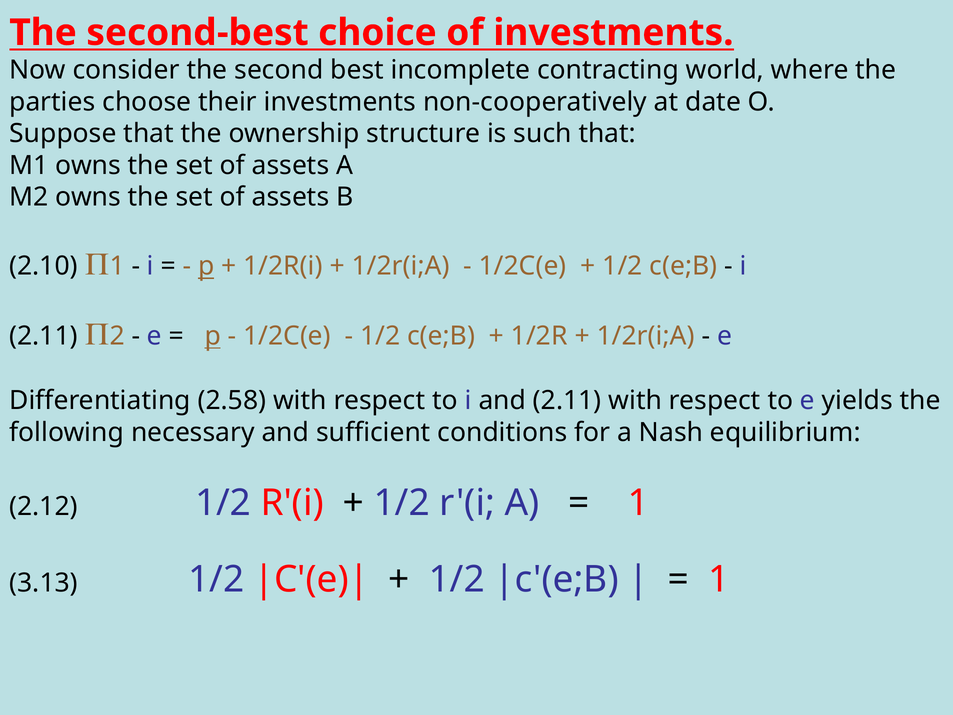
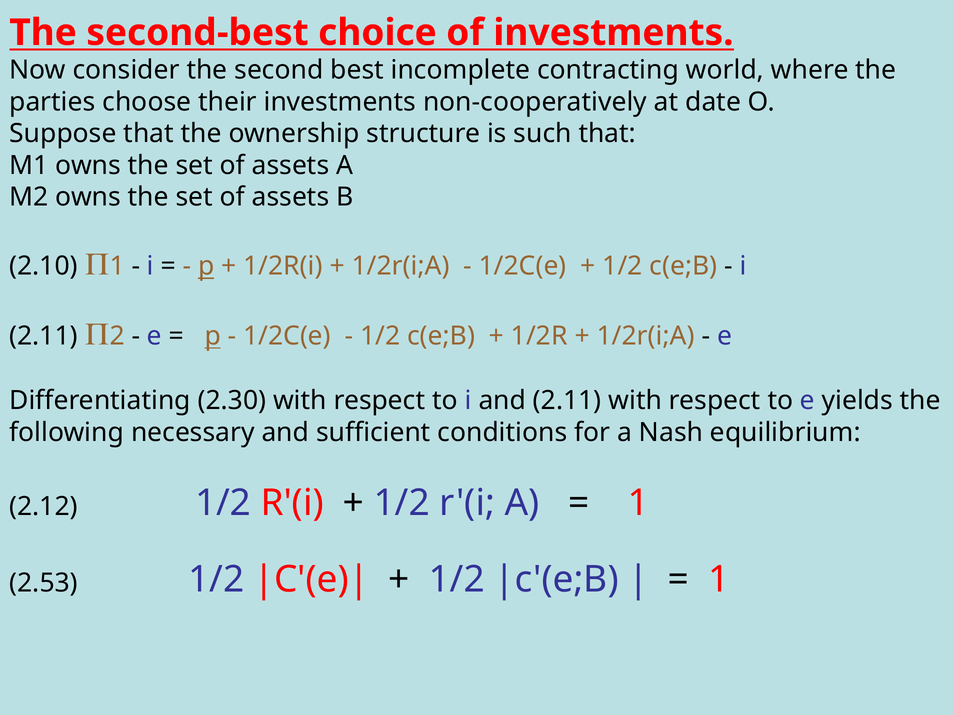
2.58: 2.58 -> 2.30 (232, 401)
3.13: 3.13 -> 2.53 (44, 583)
